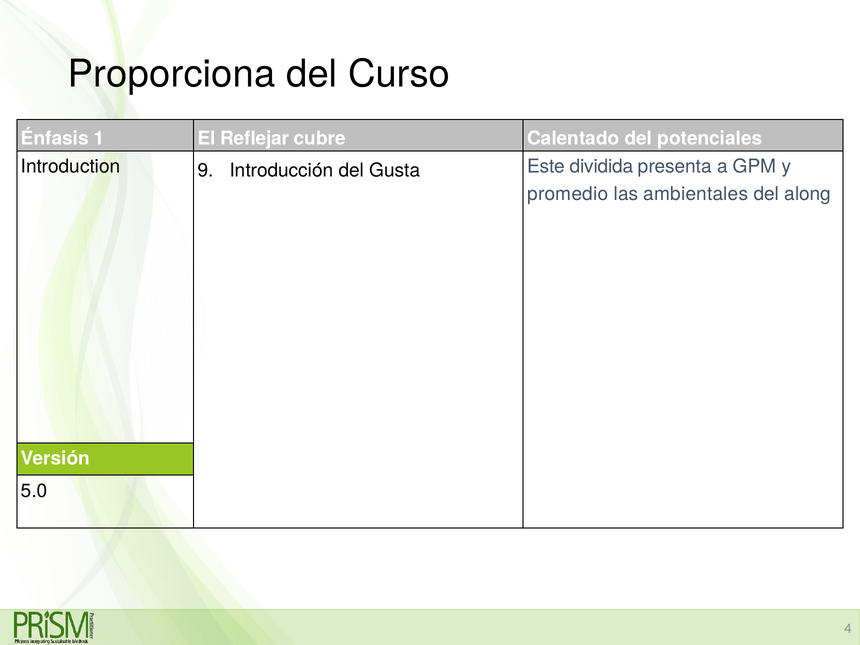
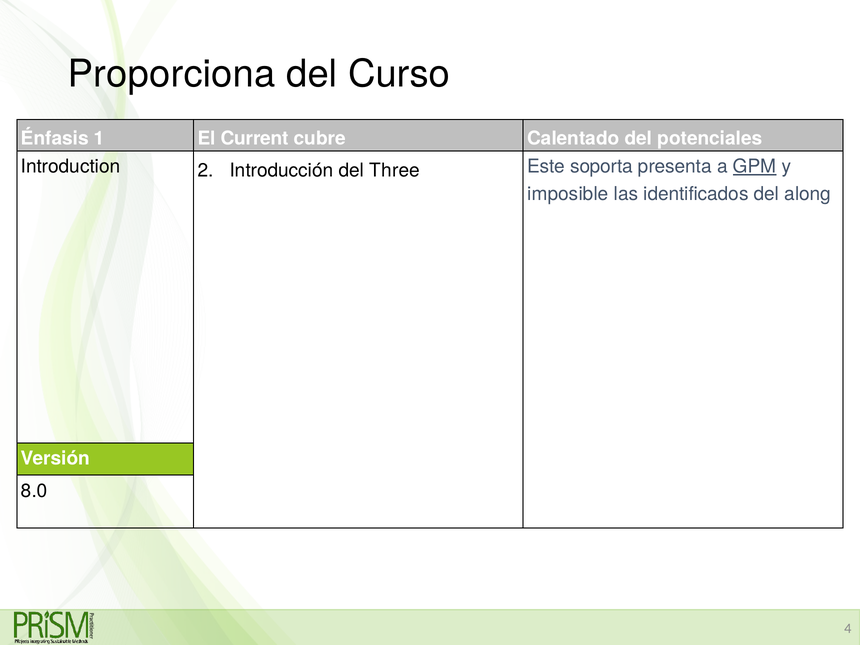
Reflejar: Reflejar -> Current (255, 139)
9: 9 -> 2 (206, 171)
Gusta: Gusta -> Three (395, 171)
dividida: dividida -> soporta (601, 166)
GPM underline: none -> present (755, 166)
promedio: promedio -> imposible (568, 194)
ambientales: ambientales -> identificados (696, 194)
5.0: 5.0 -> 8.0 (34, 491)
